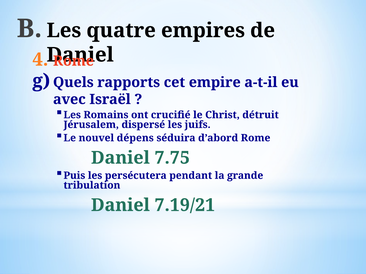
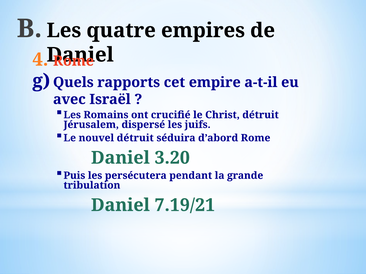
nouvel dépens: dépens -> détruit (135, 138)
7.75: 7.75 -> 3.20 (172, 158)
